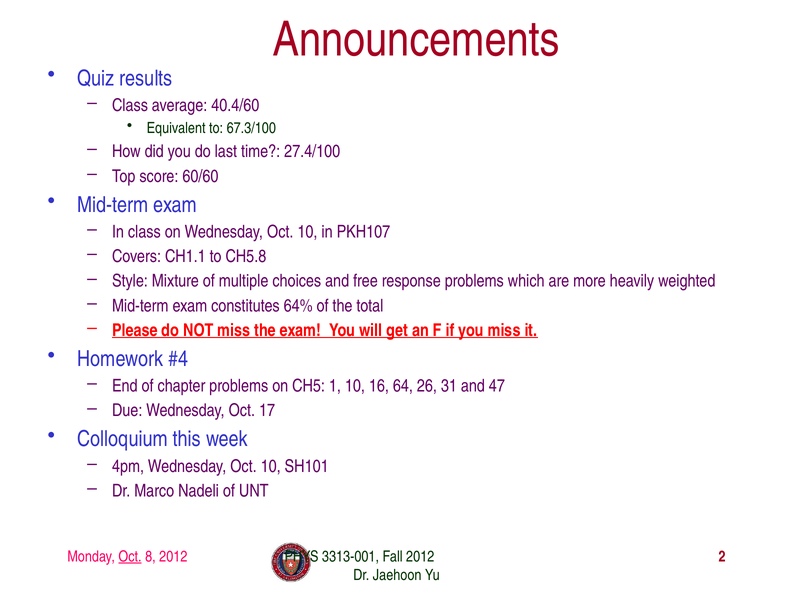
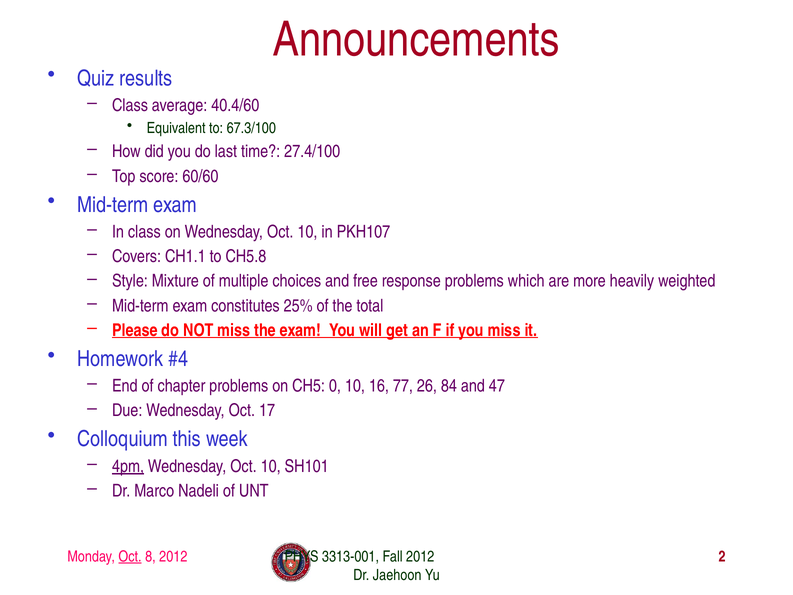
64%: 64% -> 25% (298, 306)
1: 1 -> 0 (335, 386)
64: 64 -> 77 (403, 386)
31: 31 -> 84 (449, 386)
4pm underline: none -> present (128, 466)
